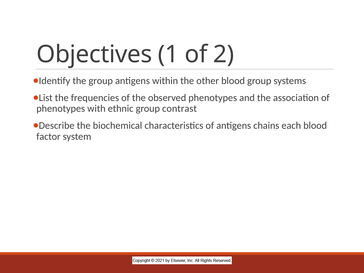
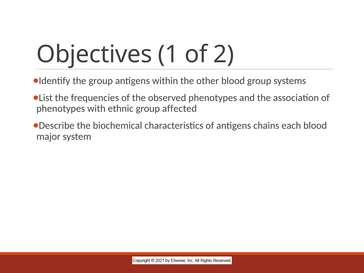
contrast: contrast -> affected (180, 109)
factor: factor -> major (48, 137)
